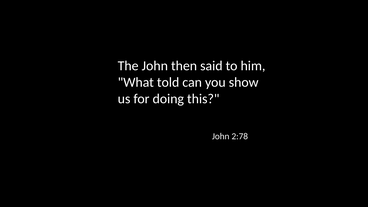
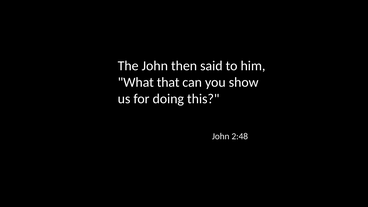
told: told -> that (168, 82)
2:78: 2:78 -> 2:48 (240, 136)
